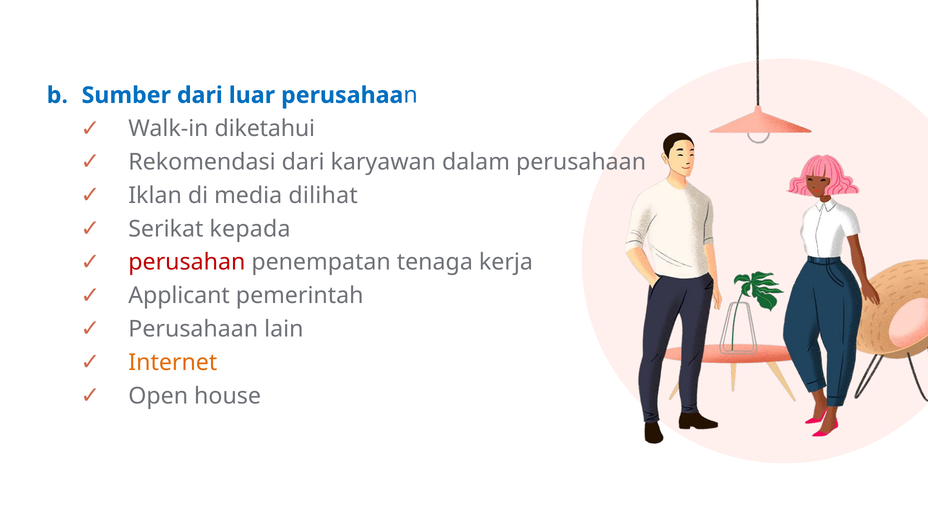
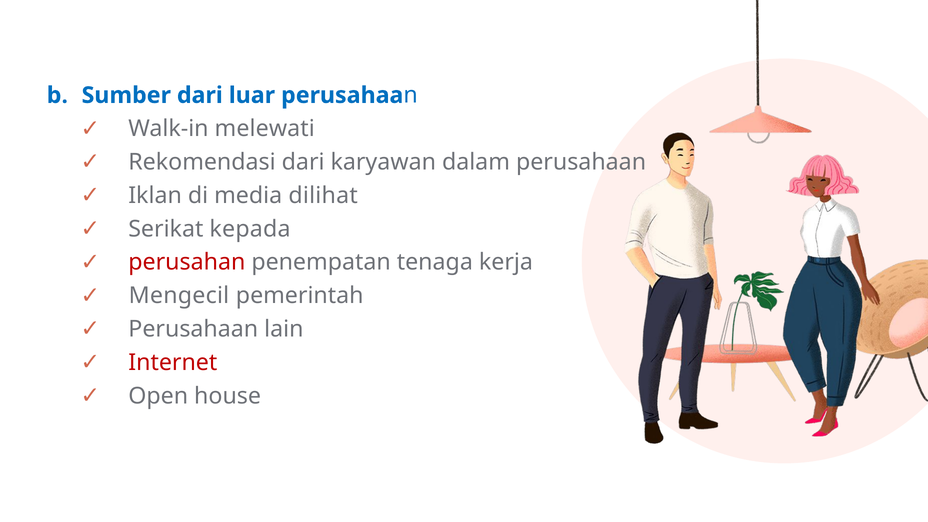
diketahui: diketahui -> melewati (265, 129)
Applicant: Applicant -> Mengecil (179, 296)
Internet colour: orange -> red (173, 363)
